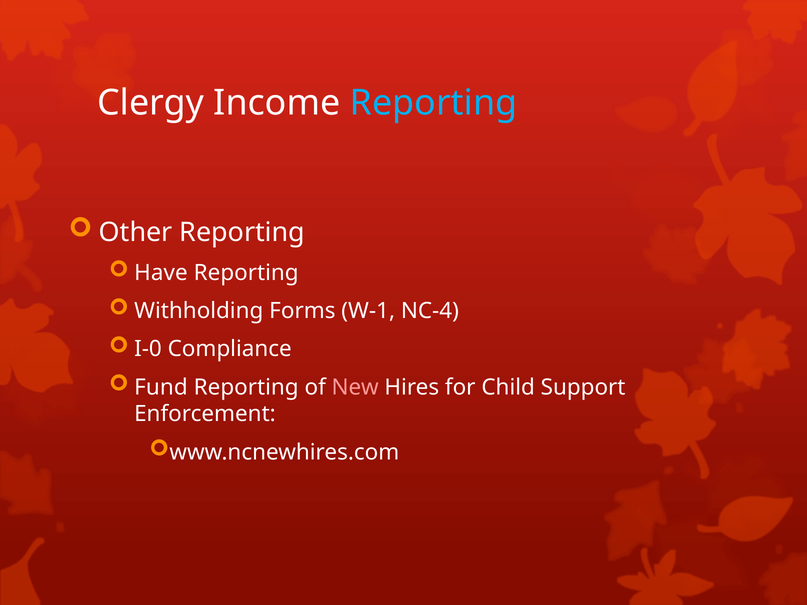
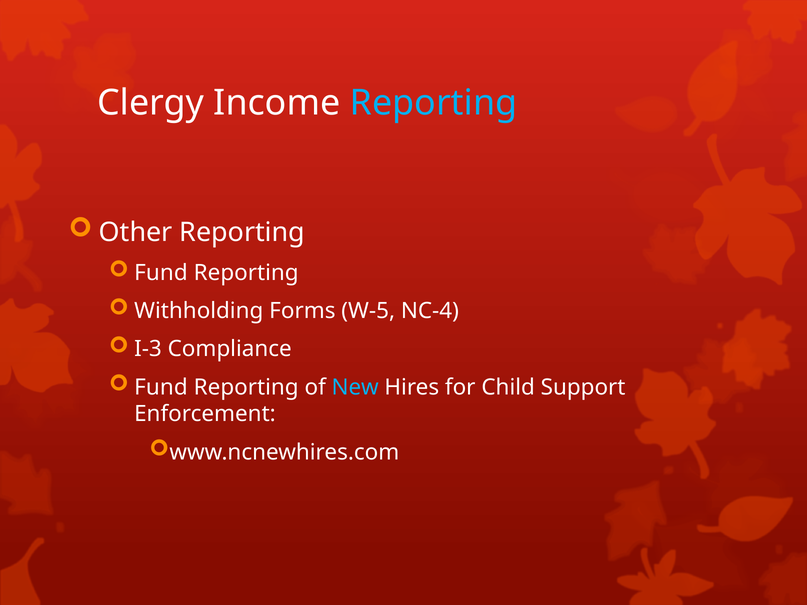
Have: Have -> Fund (161, 273)
W-1: W-1 -> W-5 (368, 311)
I-0: I-0 -> I-3 (148, 349)
New colour: pink -> light blue (355, 387)
